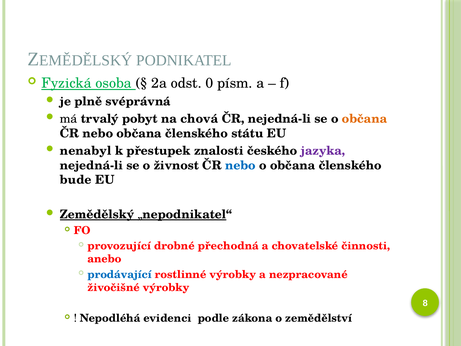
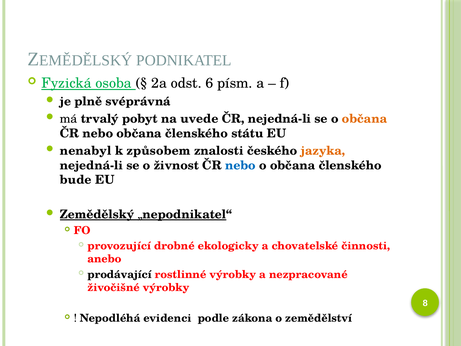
0: 0 -> 6 (209, 83)
chová: chová -> uvede (199, 119)
přestupek: přestupek -> způsobem (159, 151)
jazyka colour: purple -> orange (323, 151)
přechodná: přechodná -> ekologicky (228, 246)
prodávající colour: blue -> black (120, 274)
